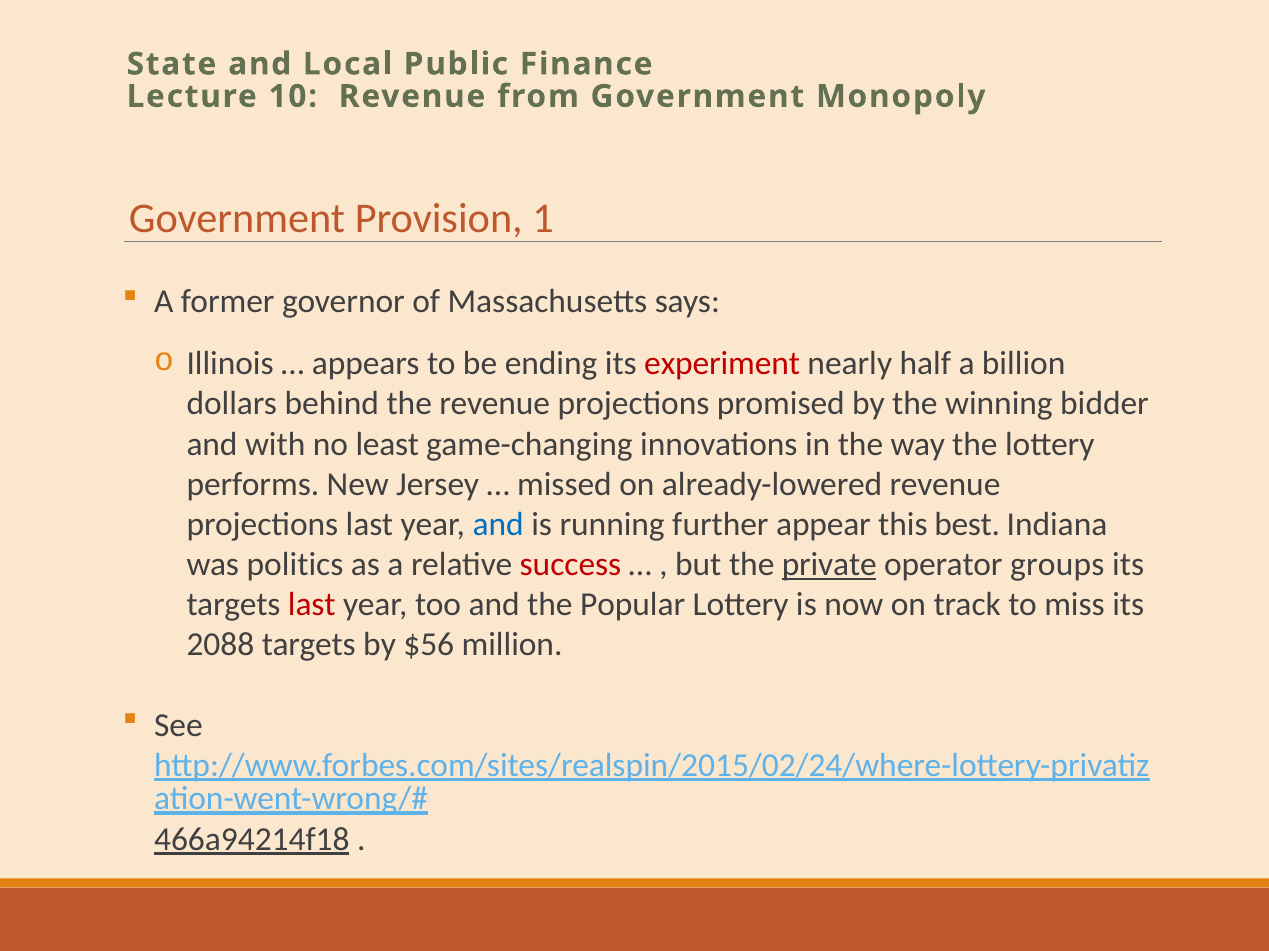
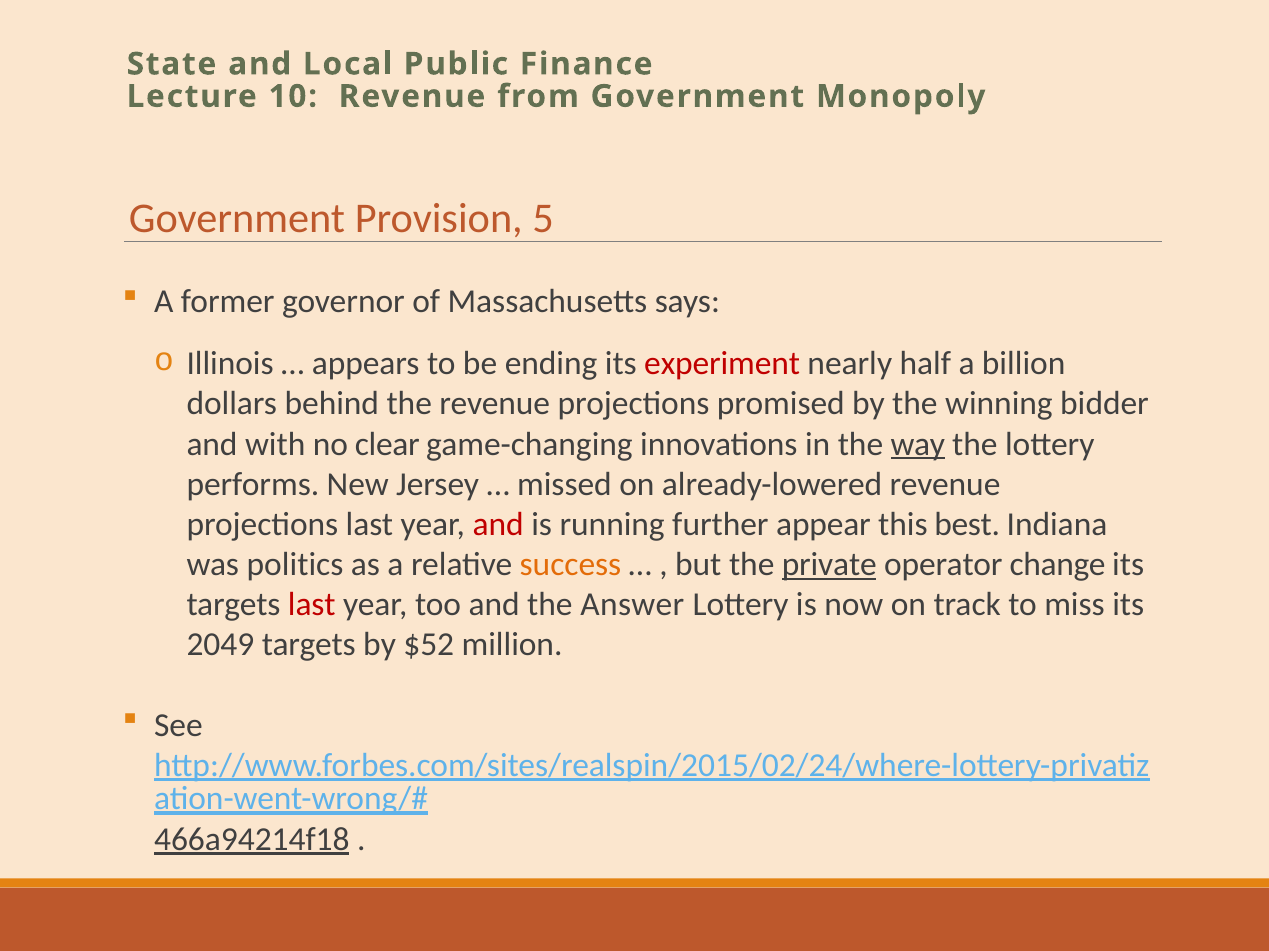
1: 1 -> 5 (543, 219)
least: least -> clear (387, 444)
way underline: none -> present (918, 444)
and colour: blue -> red (498, 525)
success colour: red -> orange (570, 565)
groups: groups -> change (1058, 565)
Popular: Popular -> Answer (632, 605)
2088: 2088 -> 2049 (220, 645)
$56: $56 -> $52 (429, 645)
